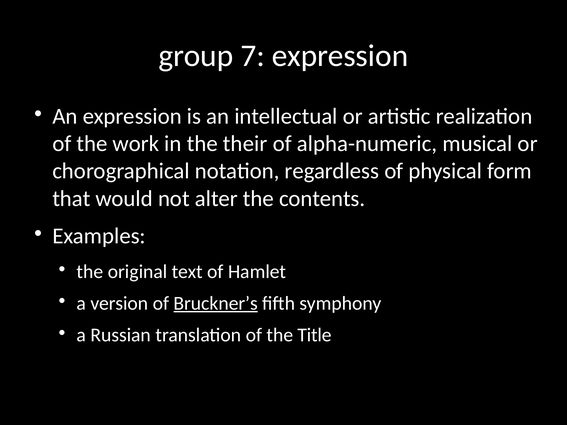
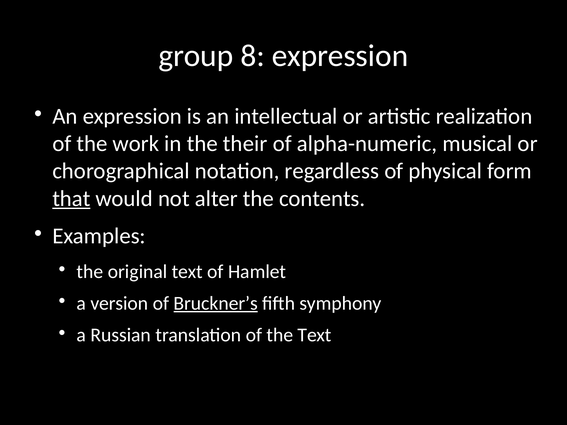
7: 7 -> 8 (253, 56)
that underline: none -> present (71, 199)
the Title: Title -> Text (315, 335)
